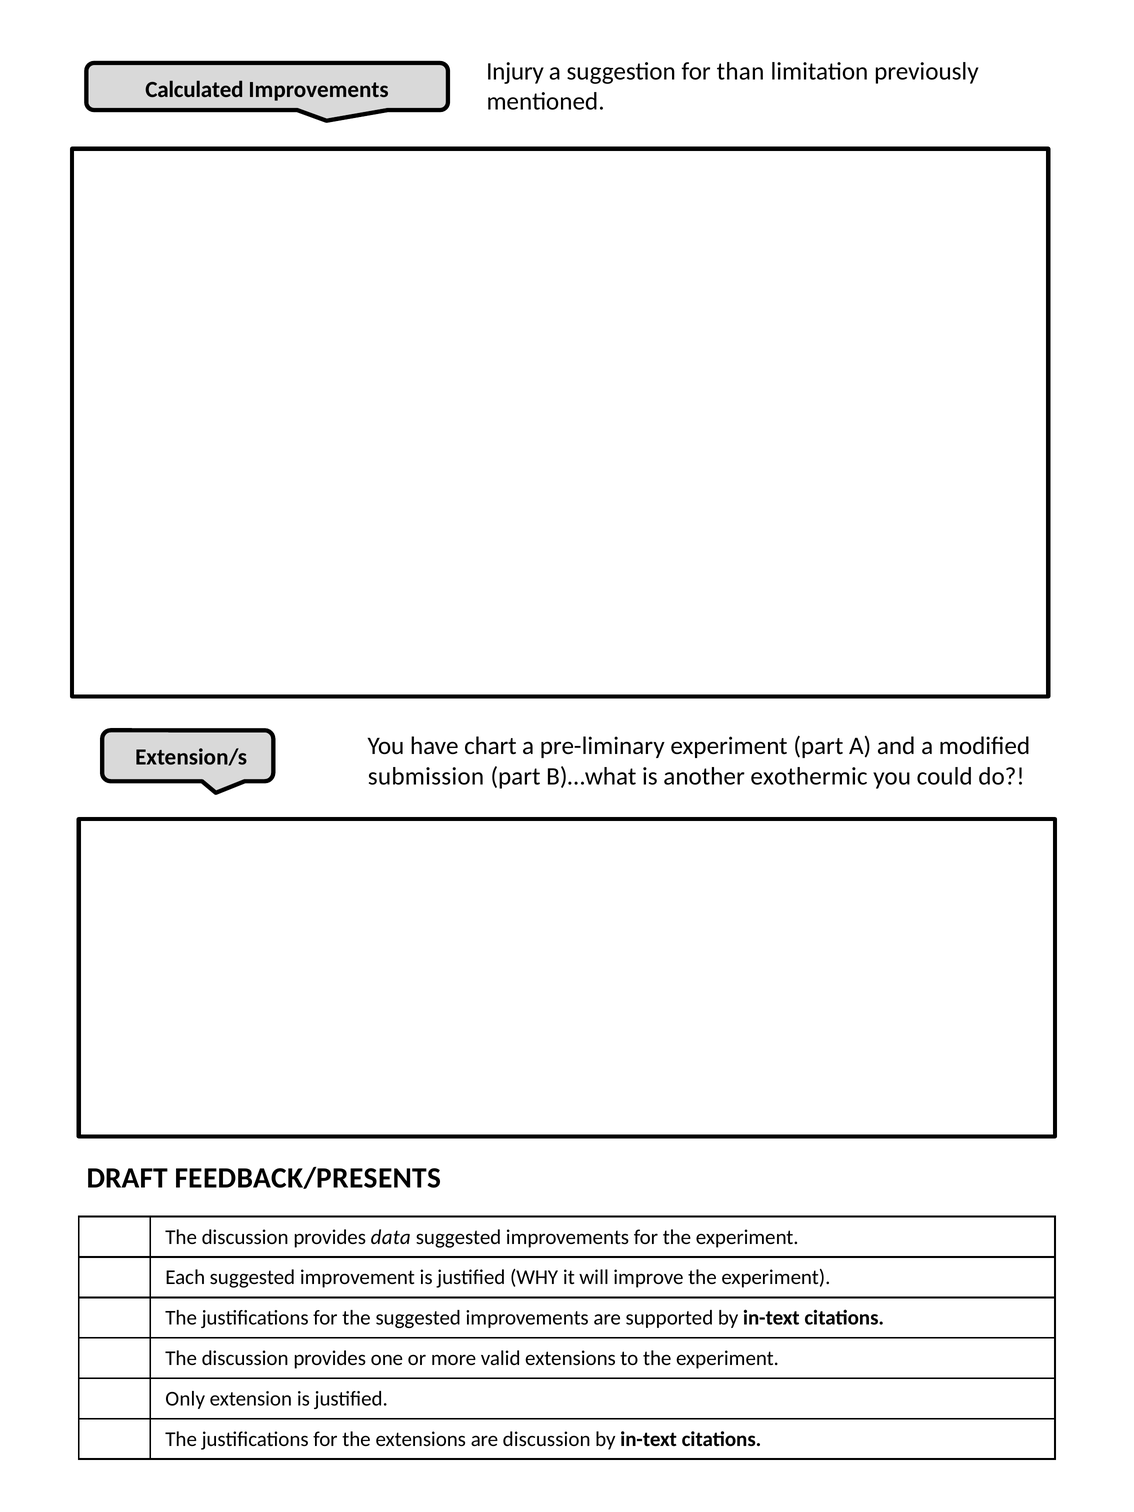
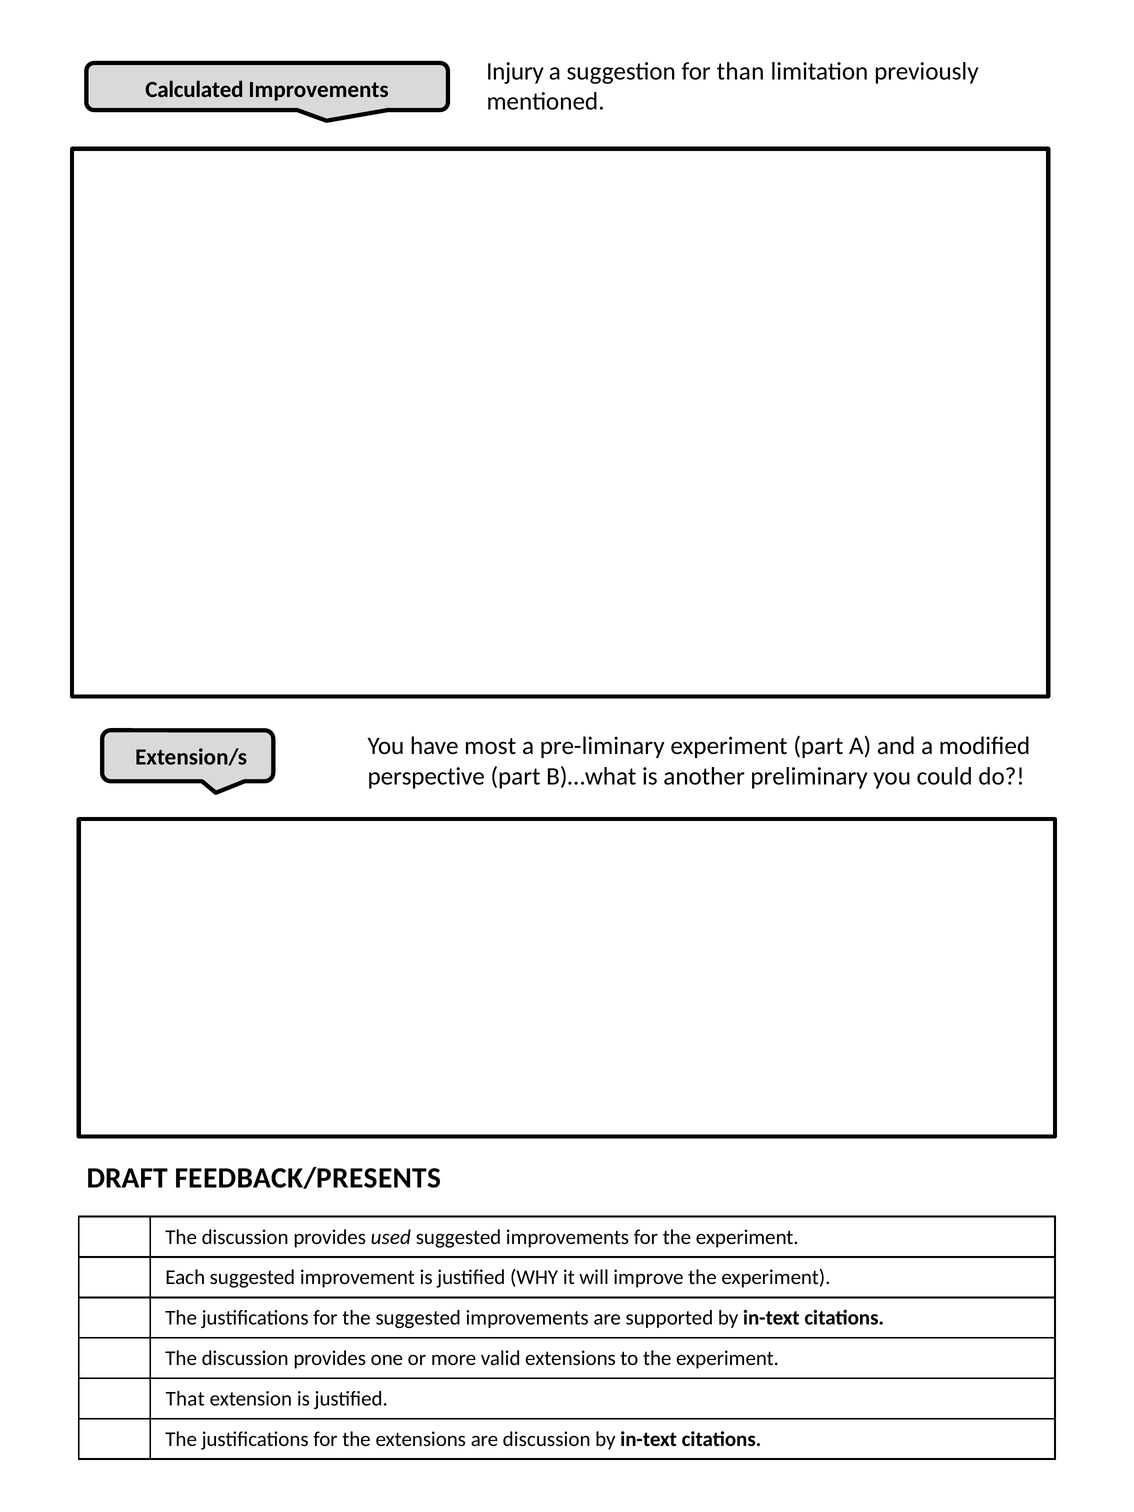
chart: chart -> most (490, 746)
submission: submission -> perspective (426, 776)
exothermic: exothermic -> preliminary (809, 776)
data: data -> used (391, 1237)
Only: Only -> That (185, 1399)
